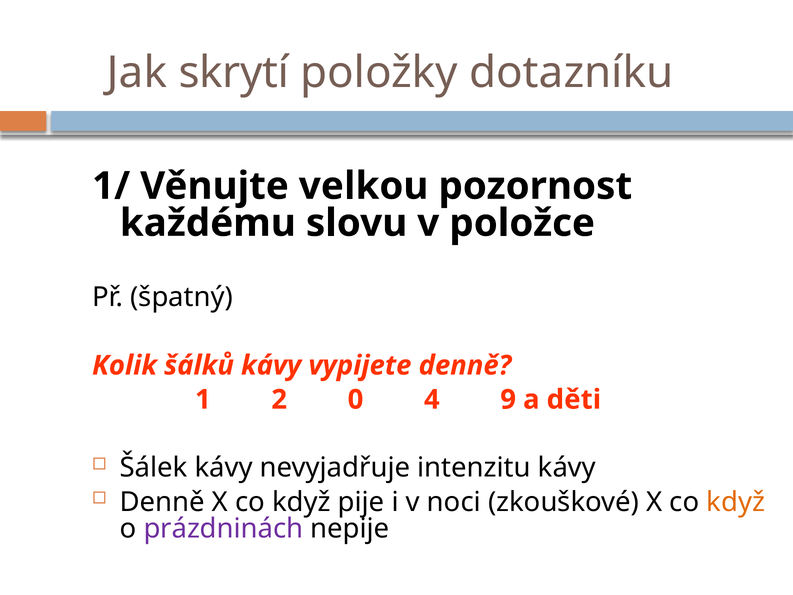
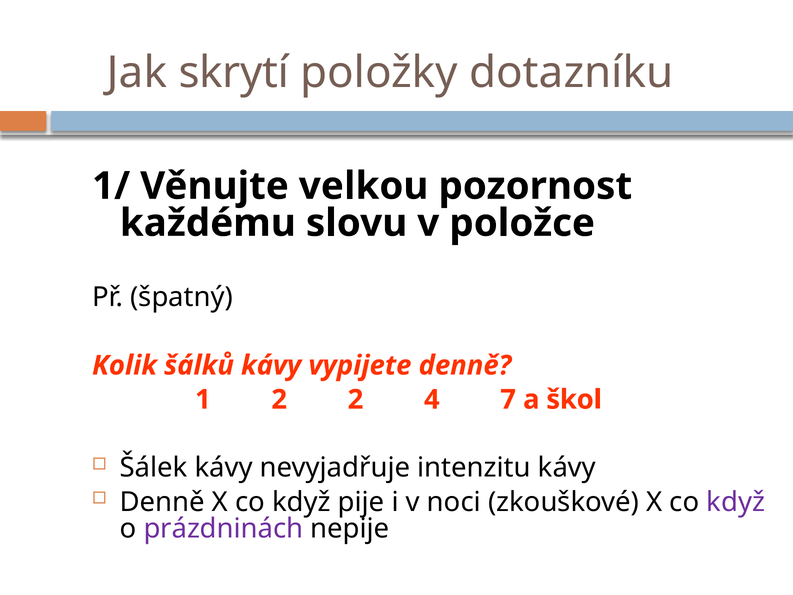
2 0: 0 -> 2 (356, 399)
9: 9 -> 7 (508, 399)
děti: děti -> škol (574, 399)
když colour: orange -> purple (736, 502)
